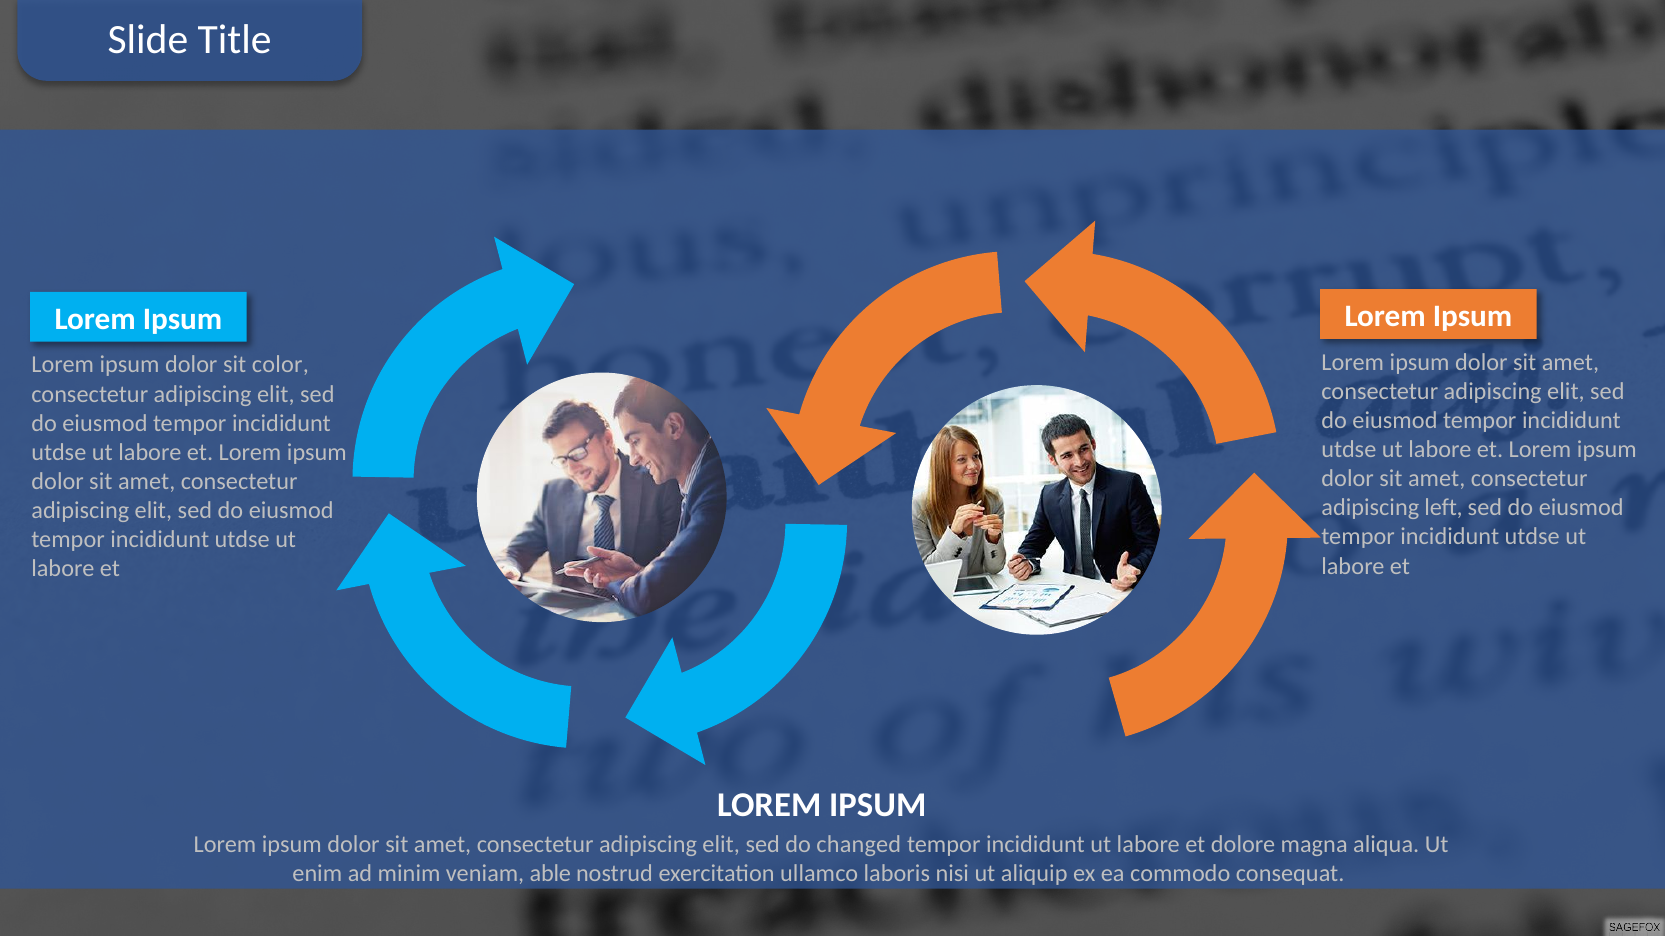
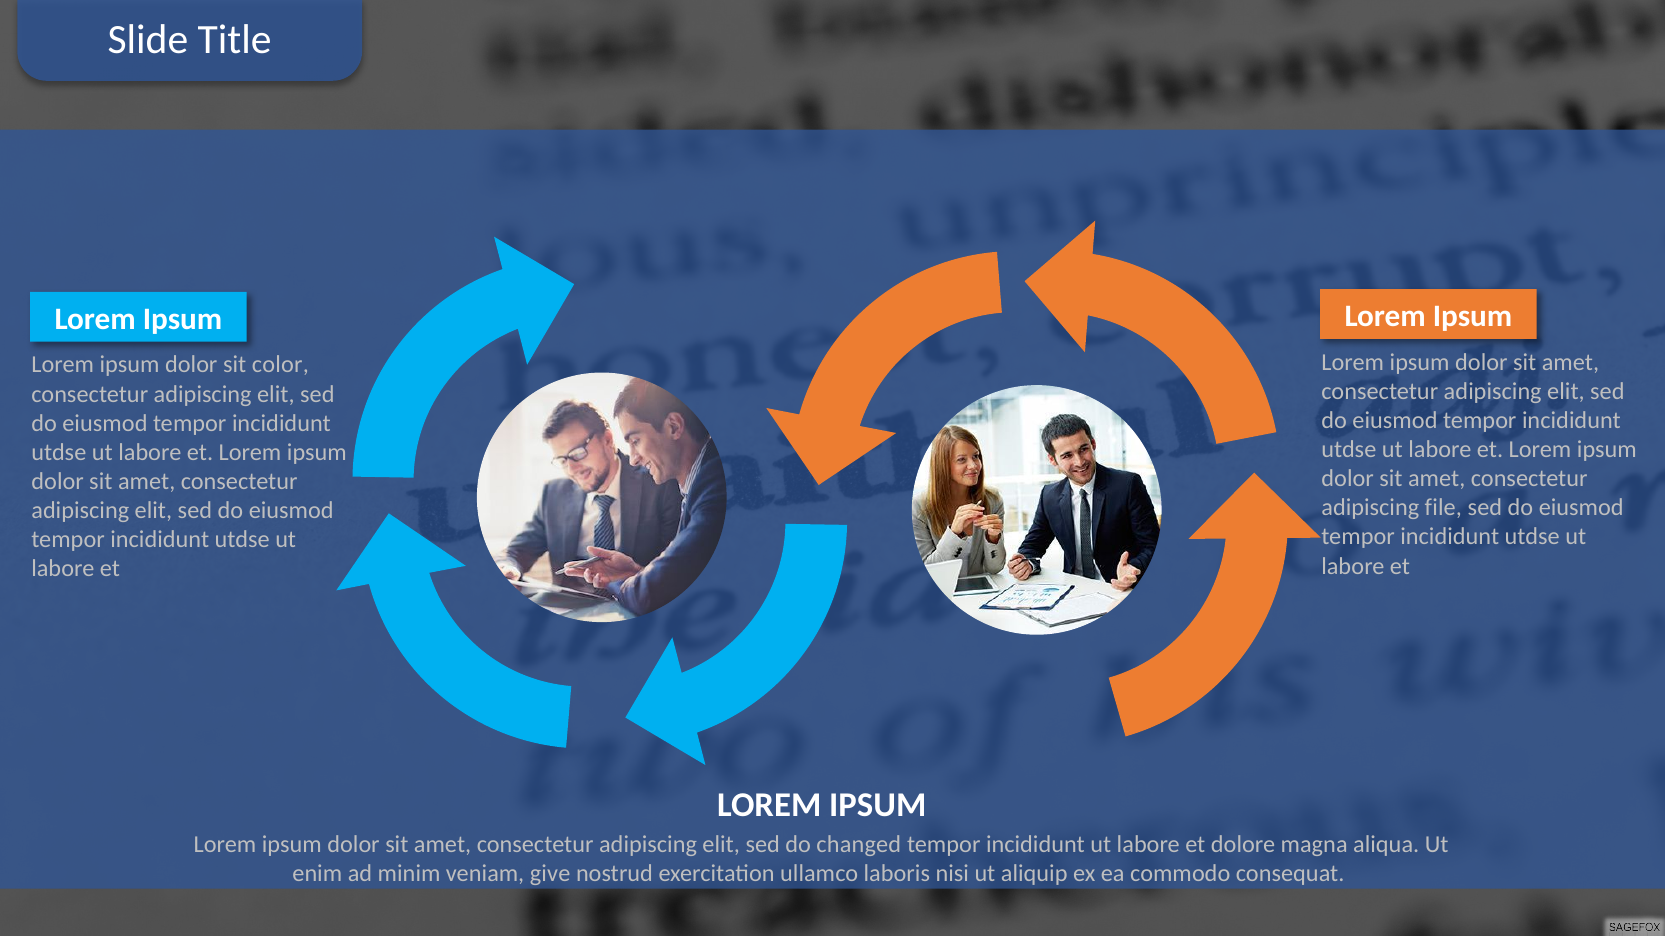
left: left -> file (1443, 508)
able: able -> give (550, 874)
